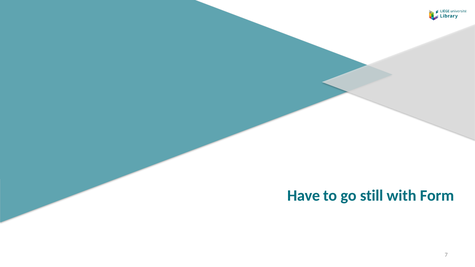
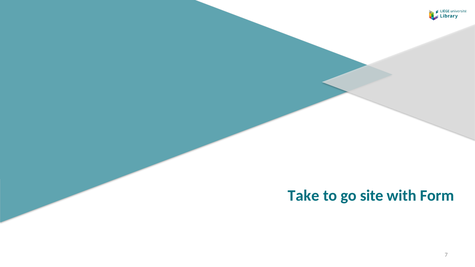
Have: Have -> Take (303, 196)
still: still -> site (372, 196)
